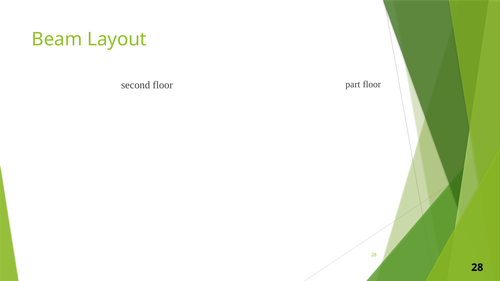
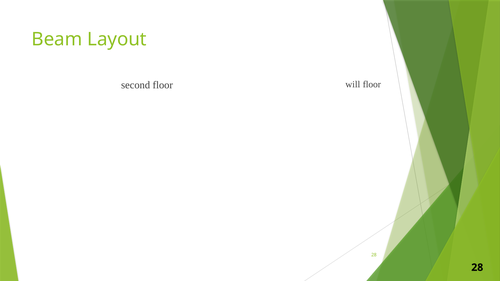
part: part -> will (353, 84)
